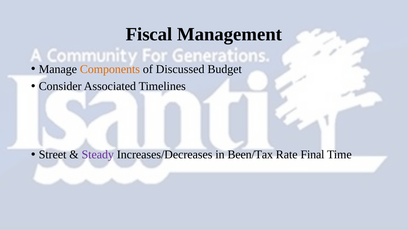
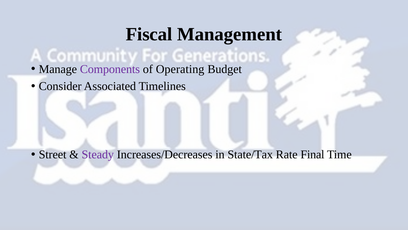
Components colour: orange -> purple (110, 69)
Discussed: Discussed -> Operating (180, 69)
Been/Tax: Been/Tax -> State/Tax (250, 154)
